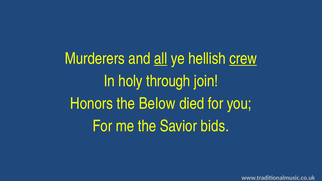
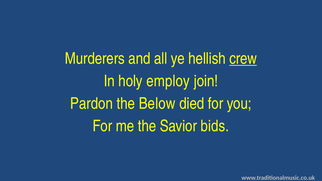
all underline: present -> none (161, 59)
through: through -> employ (168, 81)
Honors: Honors -> Pardon (92, 104)
